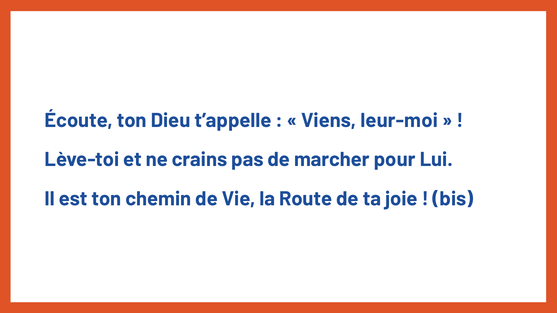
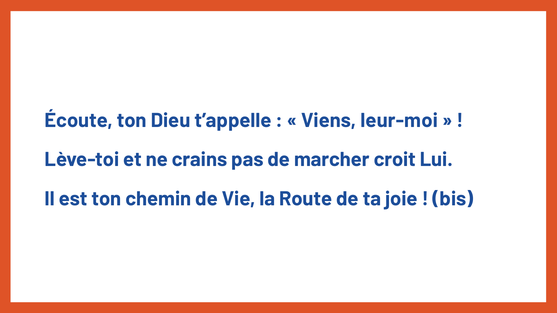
pour: pour -> croit (395, 160)
